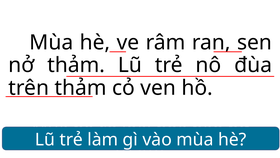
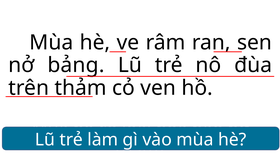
nở thảm: thảm -> bảng (76, 65)
